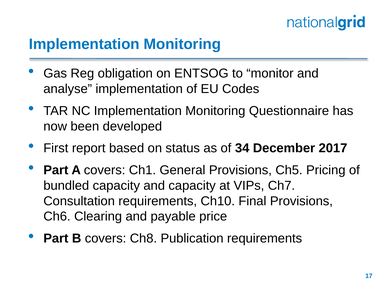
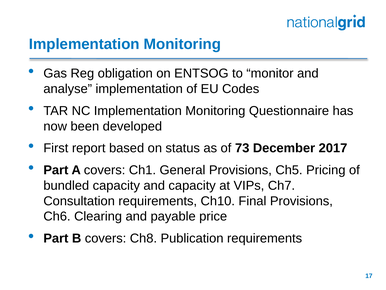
34: 34 -> 73 (242, 148)
